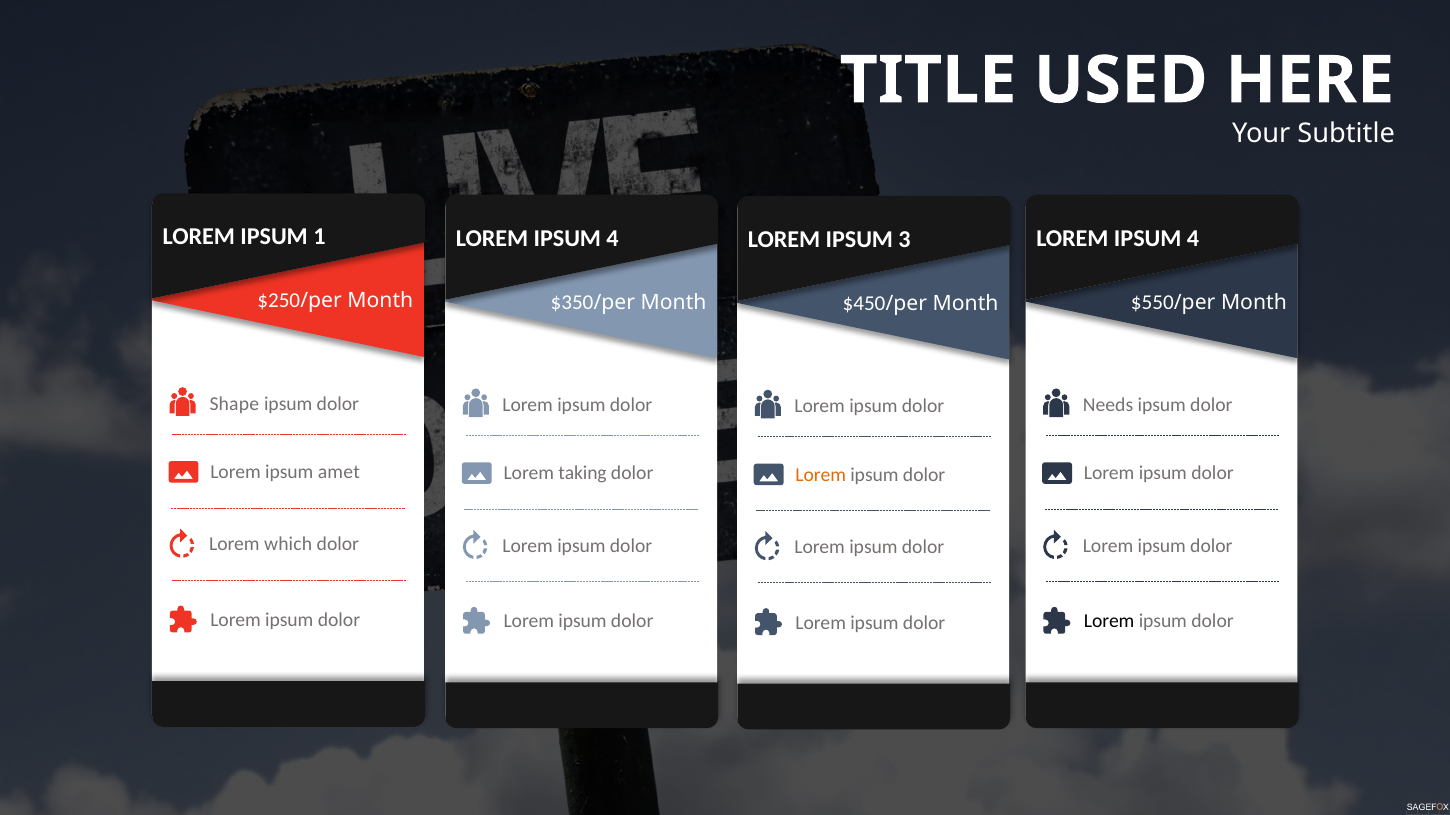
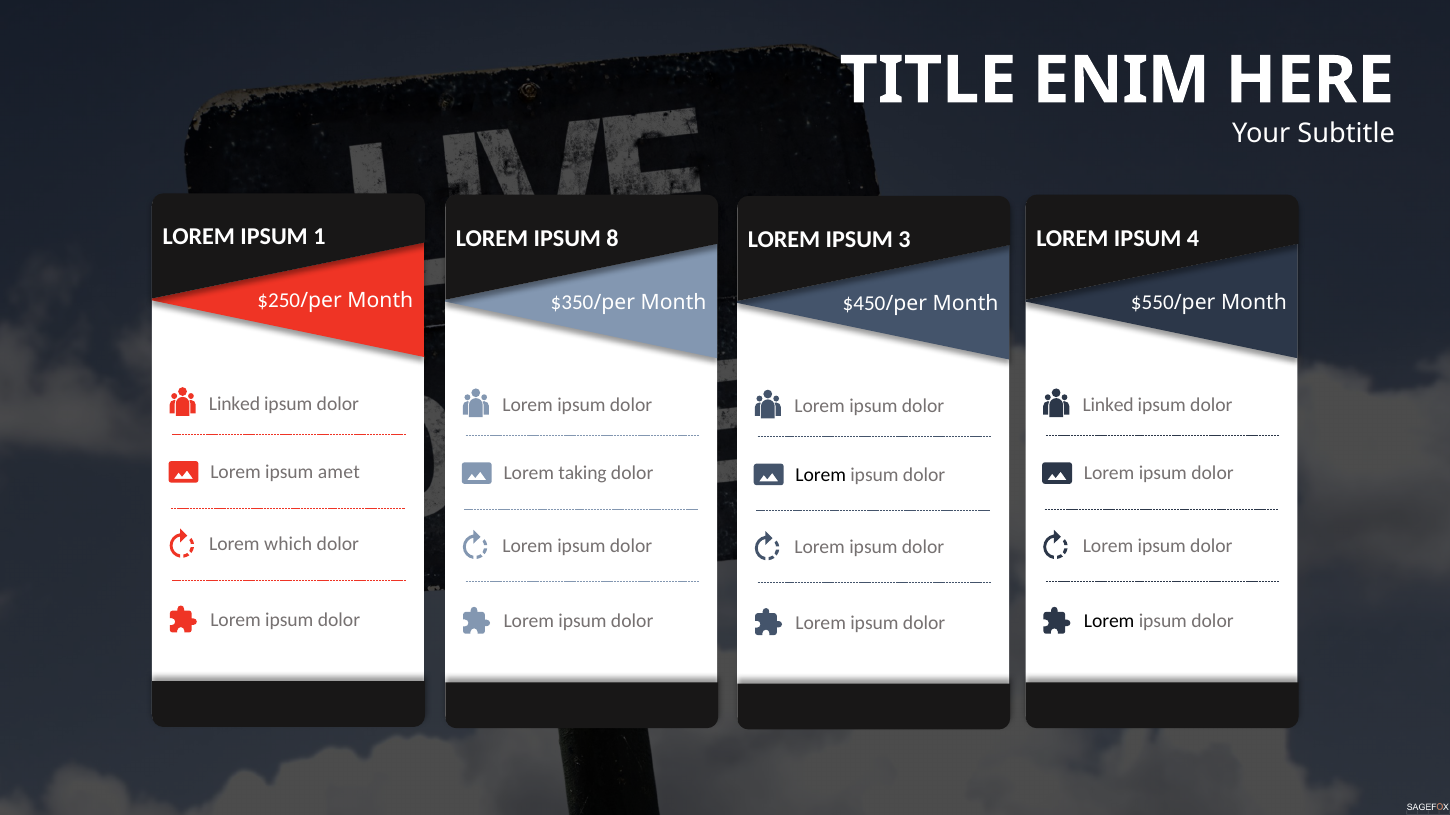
USED: USED -> ENIM (1121, 81)
4: 4 -> 8 (613, 238)
Shape: Shape -> Linked (235, 404)
Needs: Needs -> Linked (1108, 405)
Lorem colour: orange -> black (821, 475)
